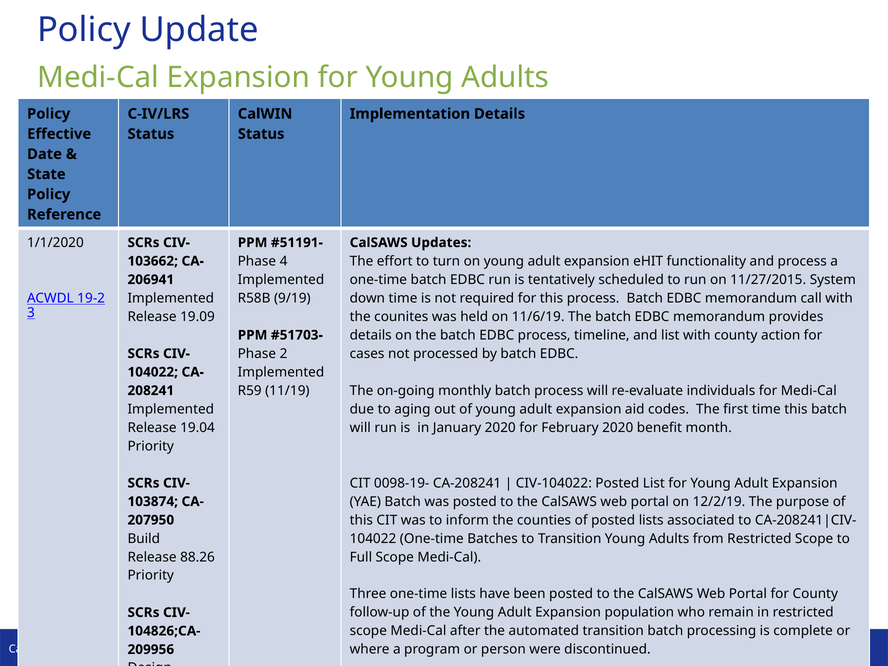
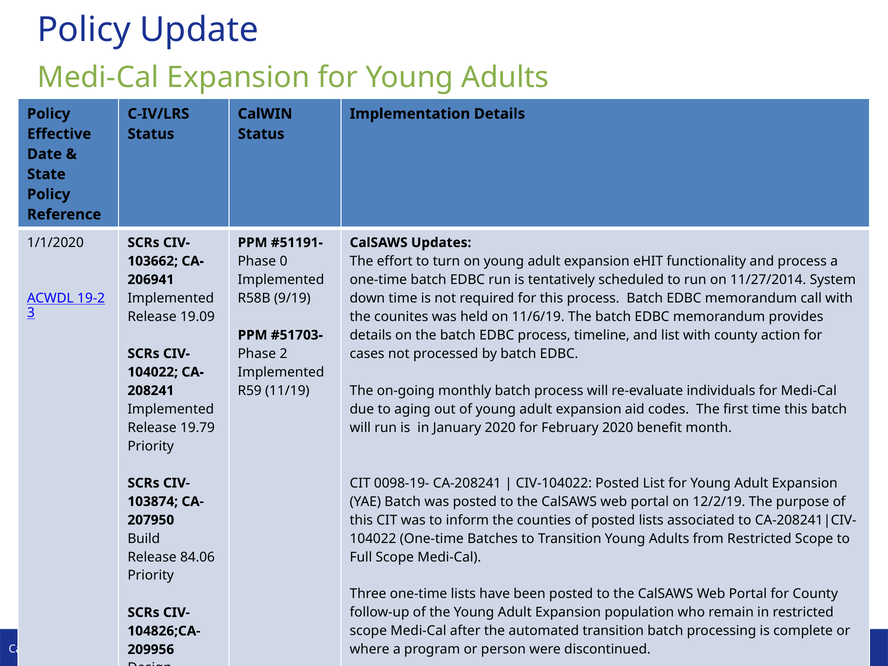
4: 4 -> 0 (284, 261)
11/27/2015: 11/27/2015 -> 11/27/2014 (768, 280)
19.04: 19.04 -> 19.79 (197, 428)
88.26: 88.26 -> 84.06 (197, 557)
